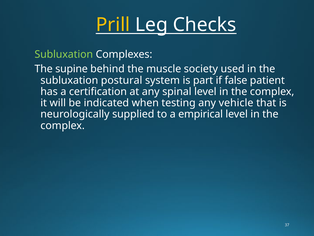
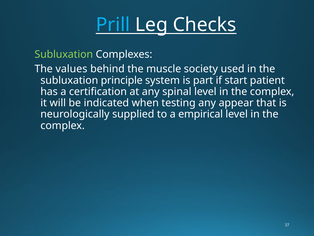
Prill colour: yellow -> light blue (113, 25)
supine: supine -> values (71, 69)
postural: postural -> principle (122, 80)
false: false -> start (236, 80)
vehicle: vehicle -> appear (236, 103)
